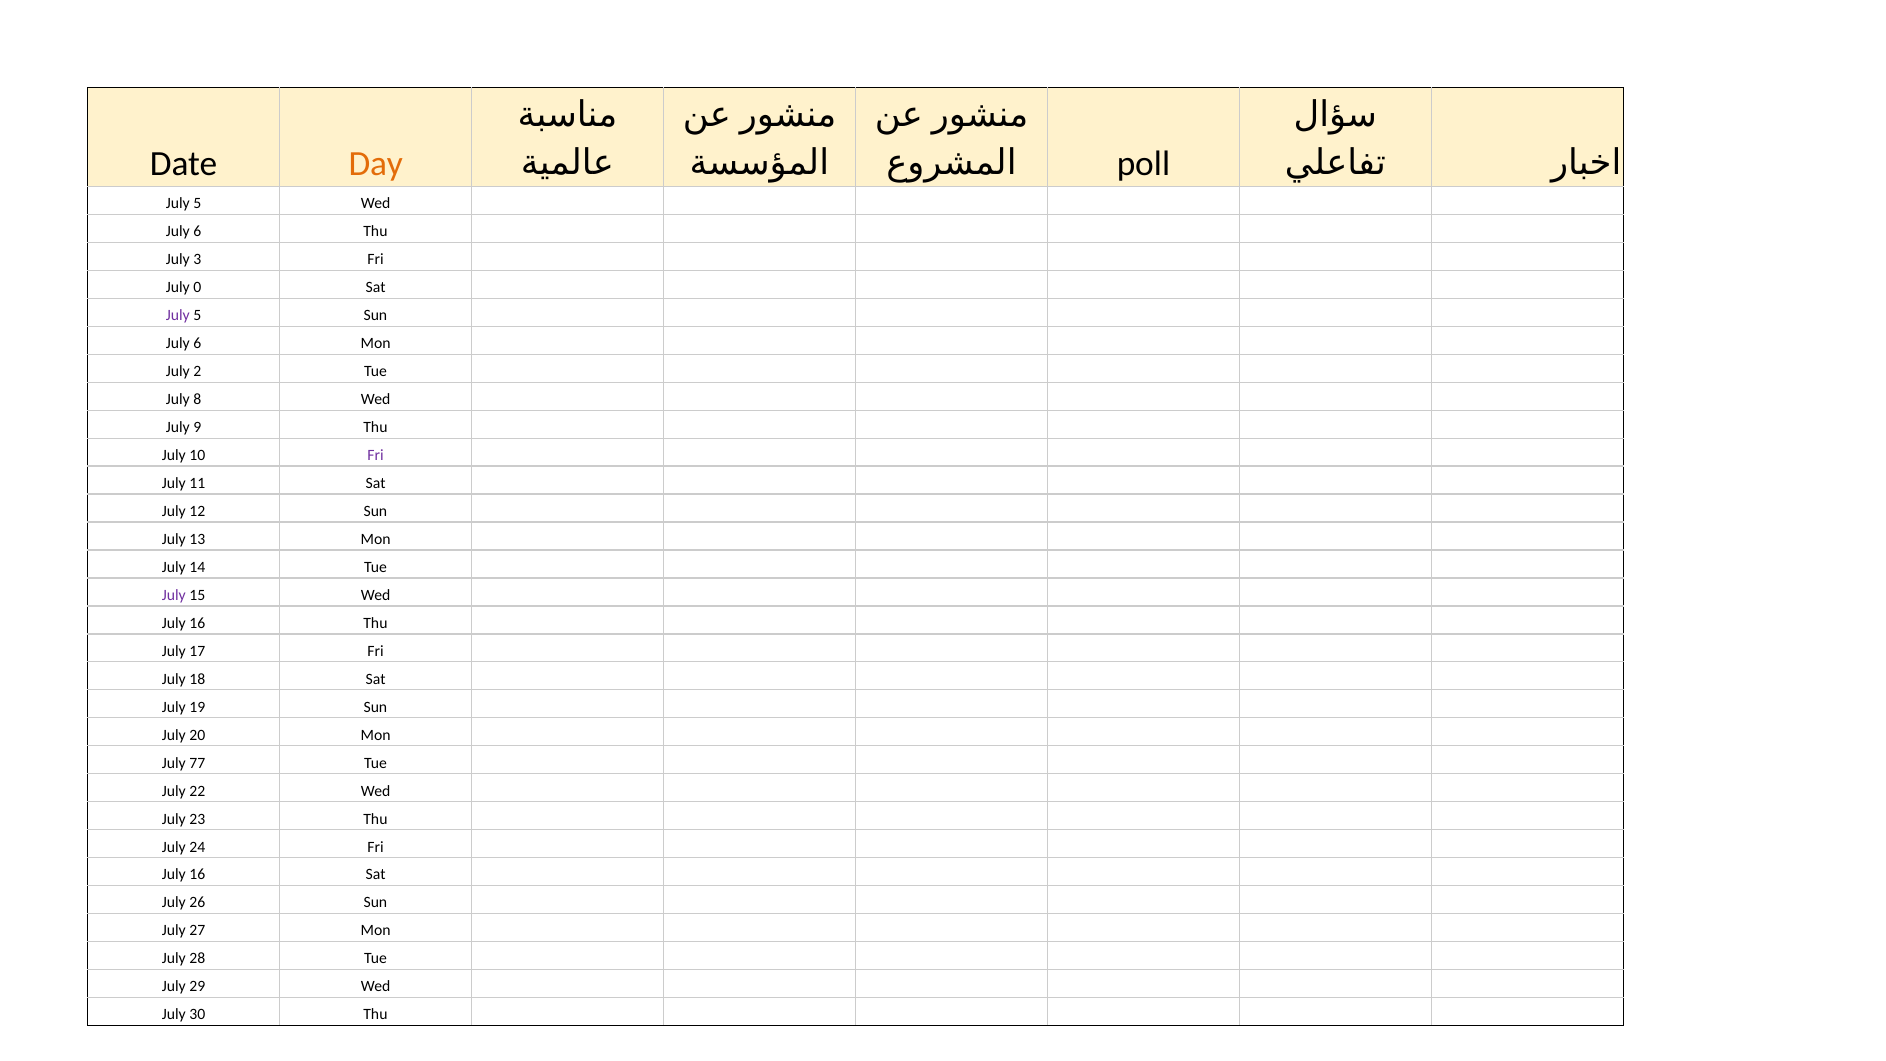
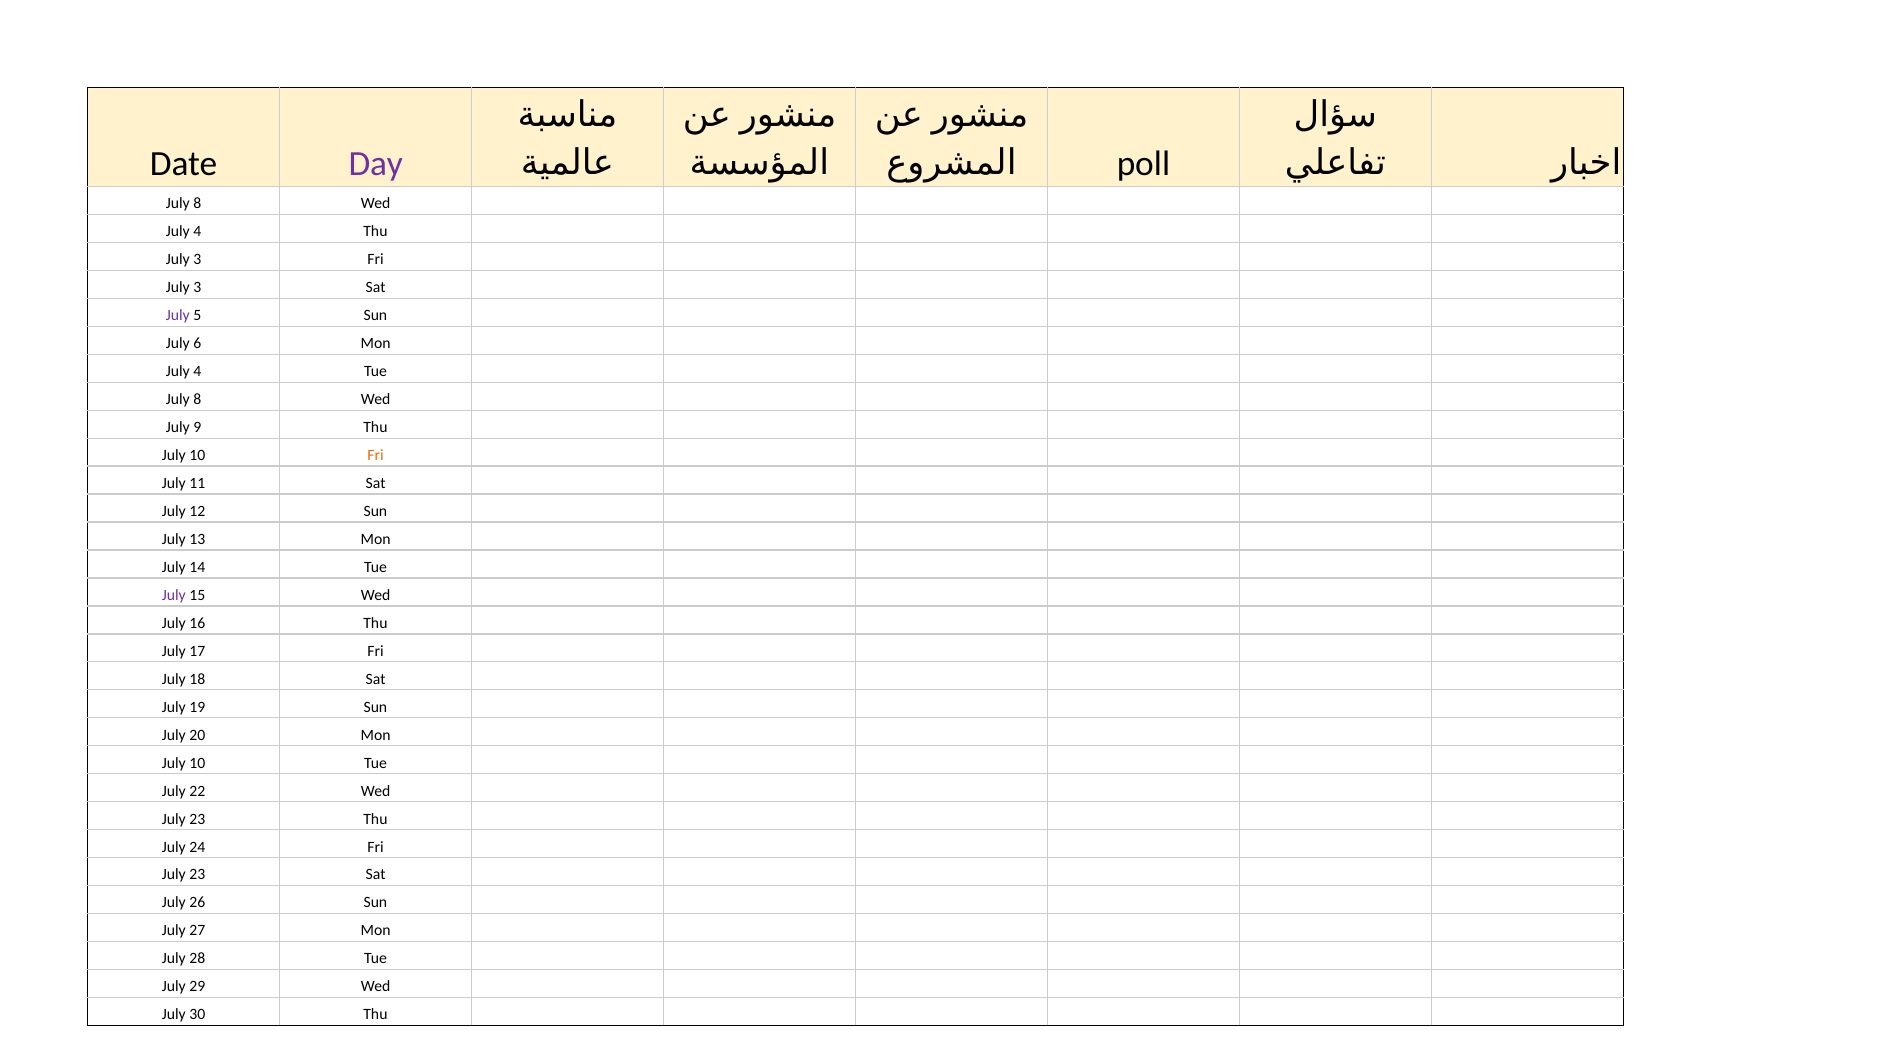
Day colour: orange -> purple (376, 164)
5: 5 -> 8 (197, 204)
6: 6 -> 4 (197, 232)
0: 0 -> 3 (197, 288)
2: 2 -> 4 (197, 371)
Fri colour: purple -> orange (376, 455)
77: 77 -> 10 (197, 763)
16: 16 -> 23 (197, 875)
